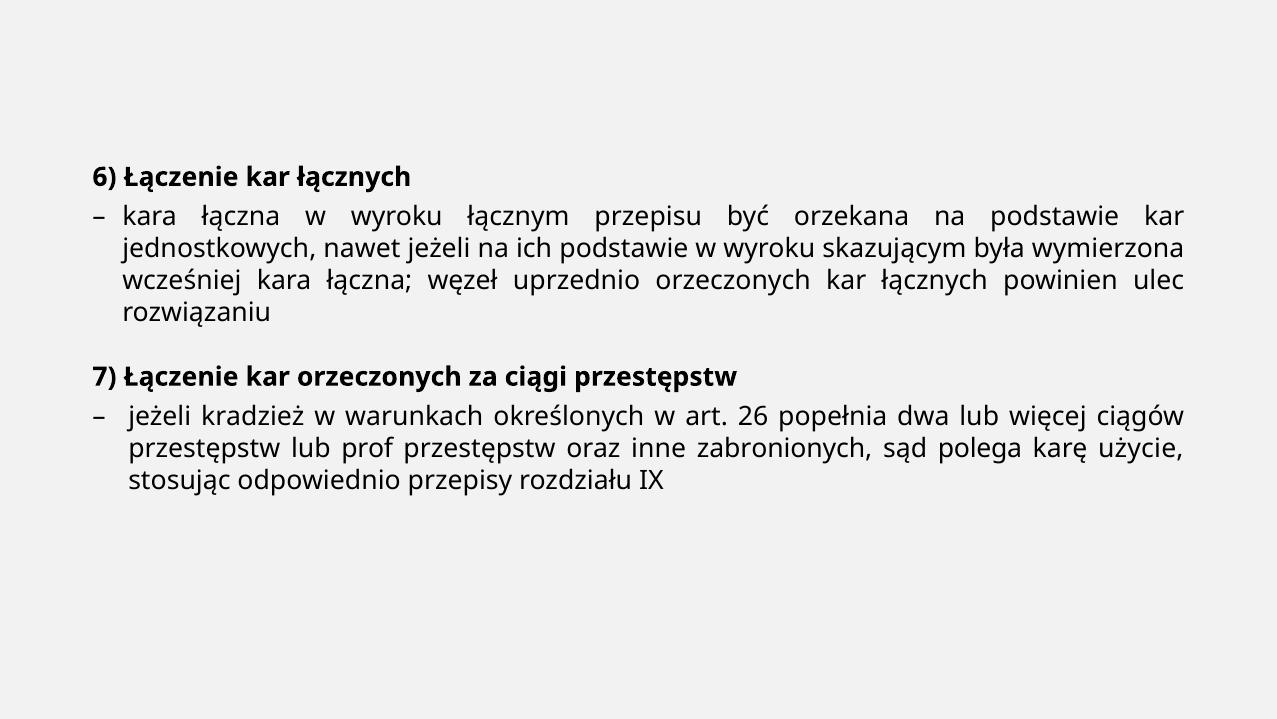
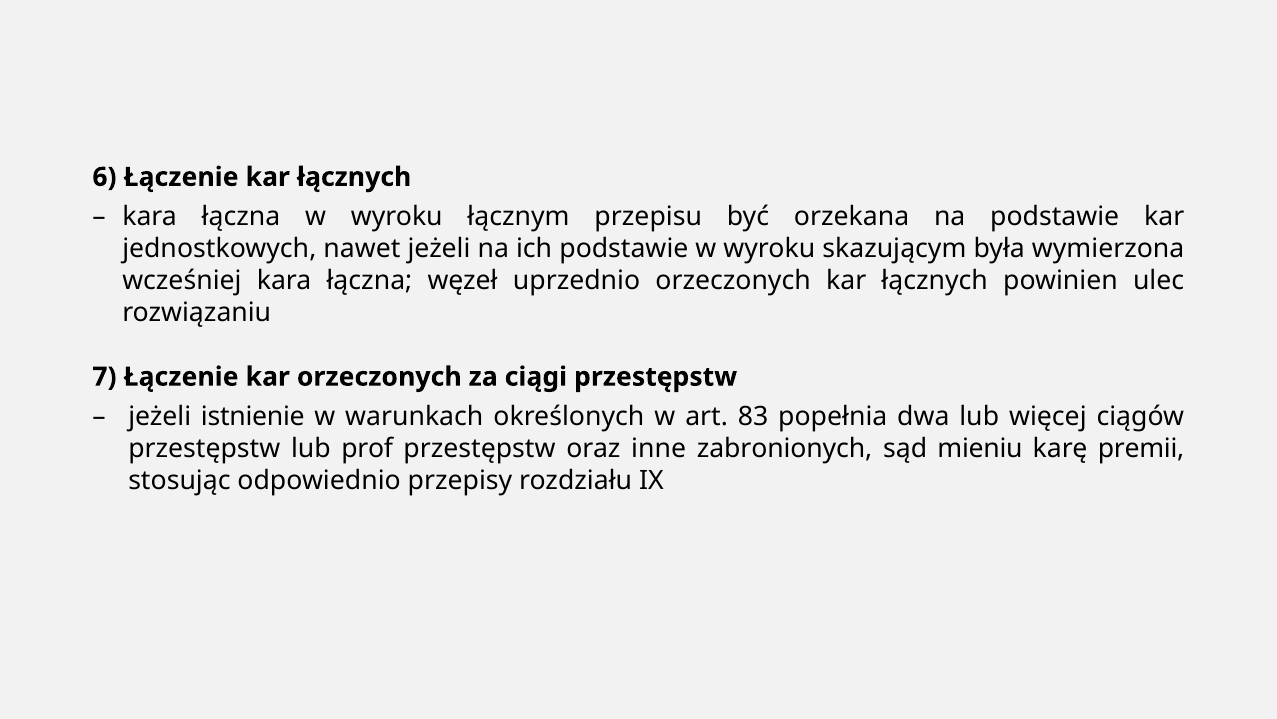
kradzież: kradzież -> istnienie (253, 416)
26: 26 -> 83 (753, 416)
polega: polega -> mieniu (980, 448)
użycie: użycie -> premii (1141, 448)
